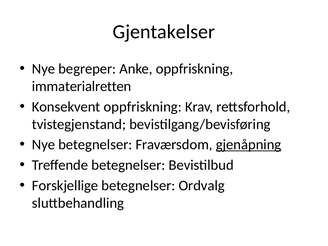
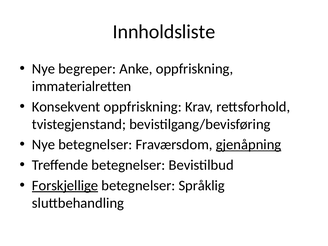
Gjentakelser: Gjentakelser -> Innholdsliste (164, 32)
Forskjellige underline: none -> present (65, 185)
Ordvalg: Ordvalg -> Språklig (202, 185)
